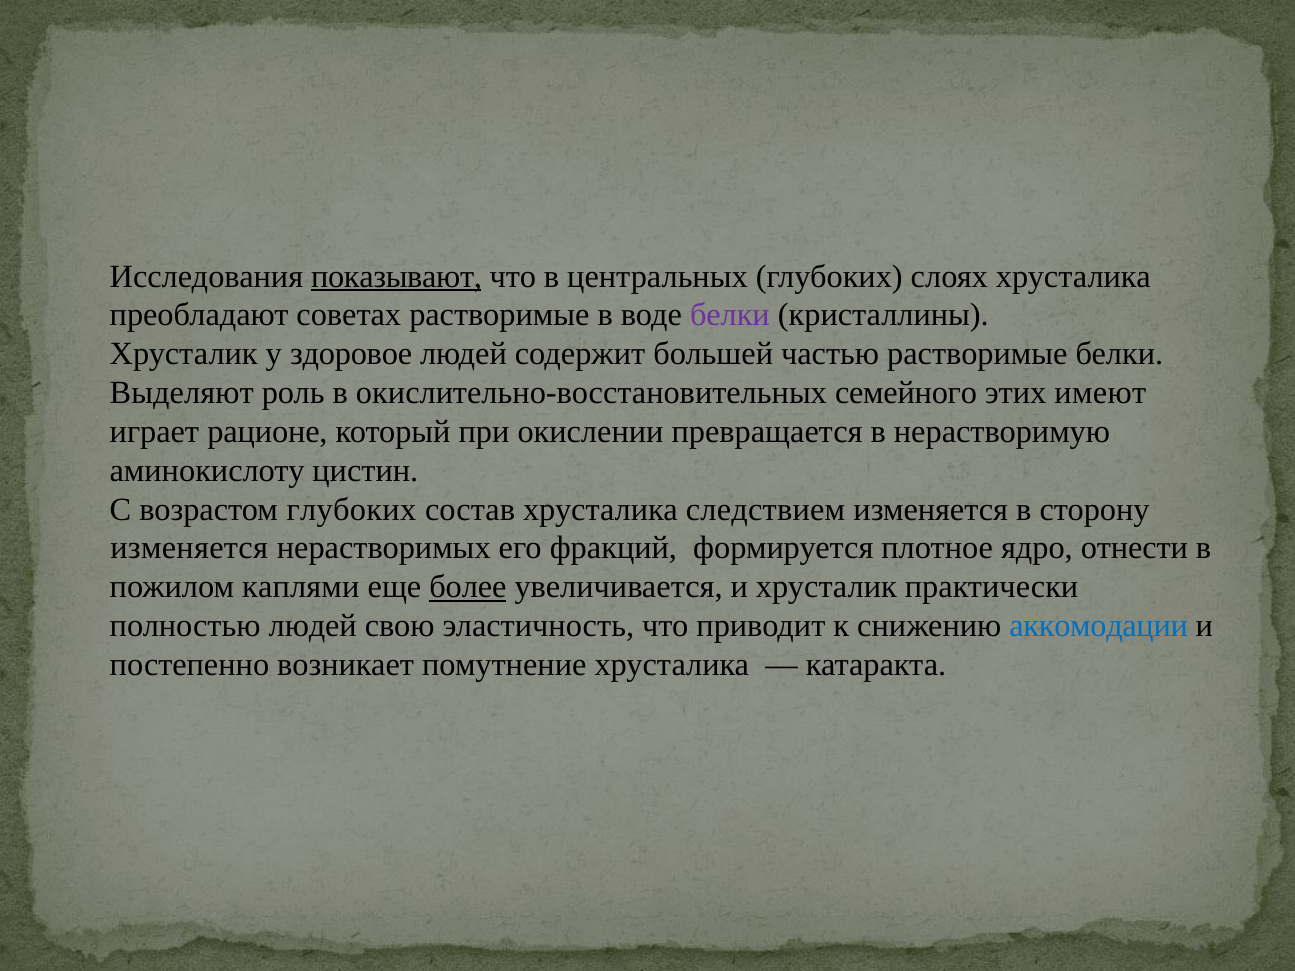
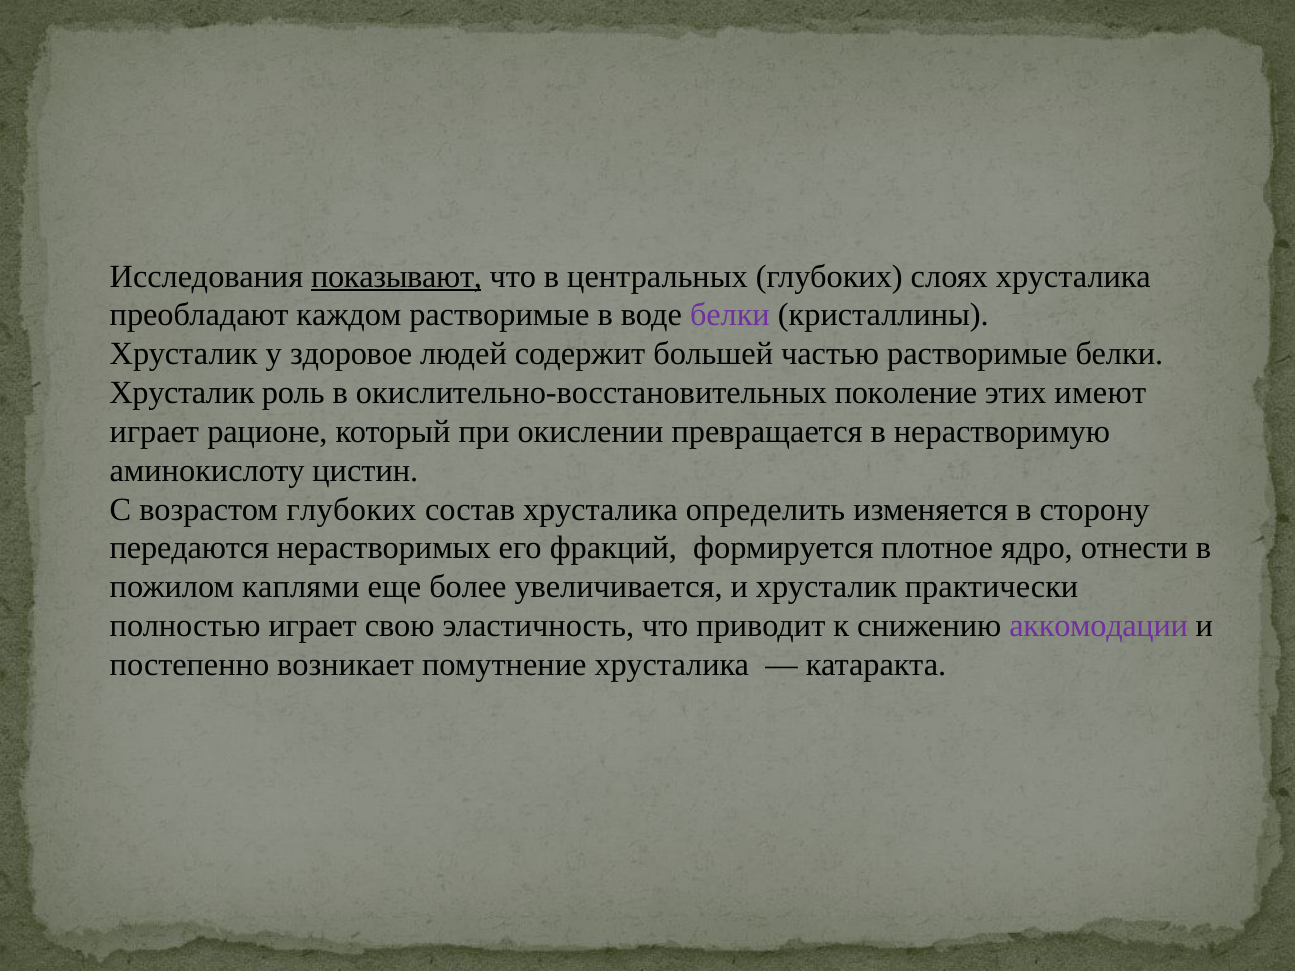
советах: советах -> каждом (349, 315)
Выделяют: Выделяют -> Хрусталик (182, 393)
семейного: семейного -> поколение (906, 393)
следствием: следствием -> определить (765, 510)
изменяется: изменяется -> передаются (189, 548)
более underline: present -> none (468, 587)
полностью людей: людей -> играет (313, 626)
аккомодации colour: blue -> purple (1099, 626)
